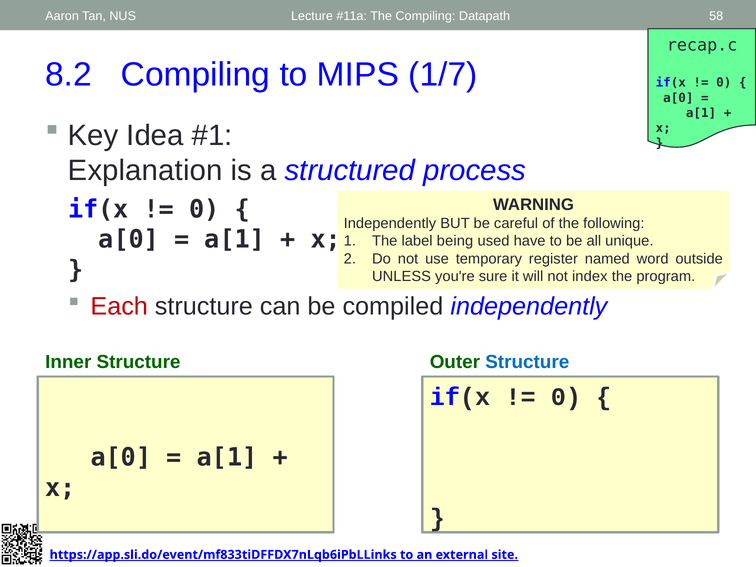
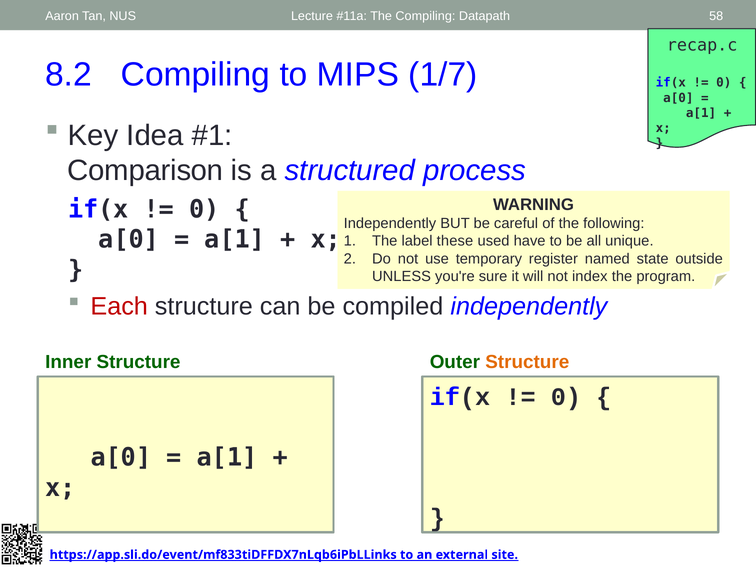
Explanation: Explanation -> Comparison (145, 171)
being: being -> these (455, 241)
word: word -> state (653, 259)
Structure colour: blue -> orange (527, 362)
